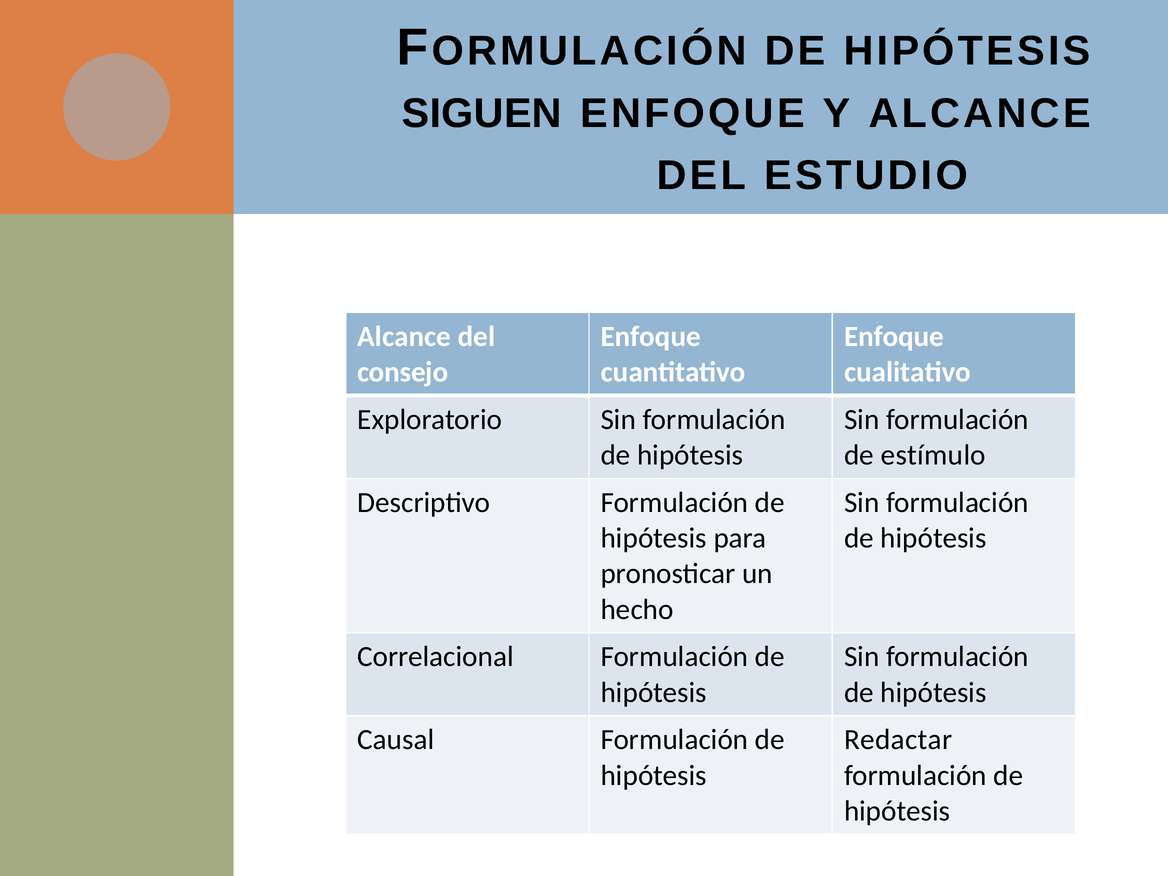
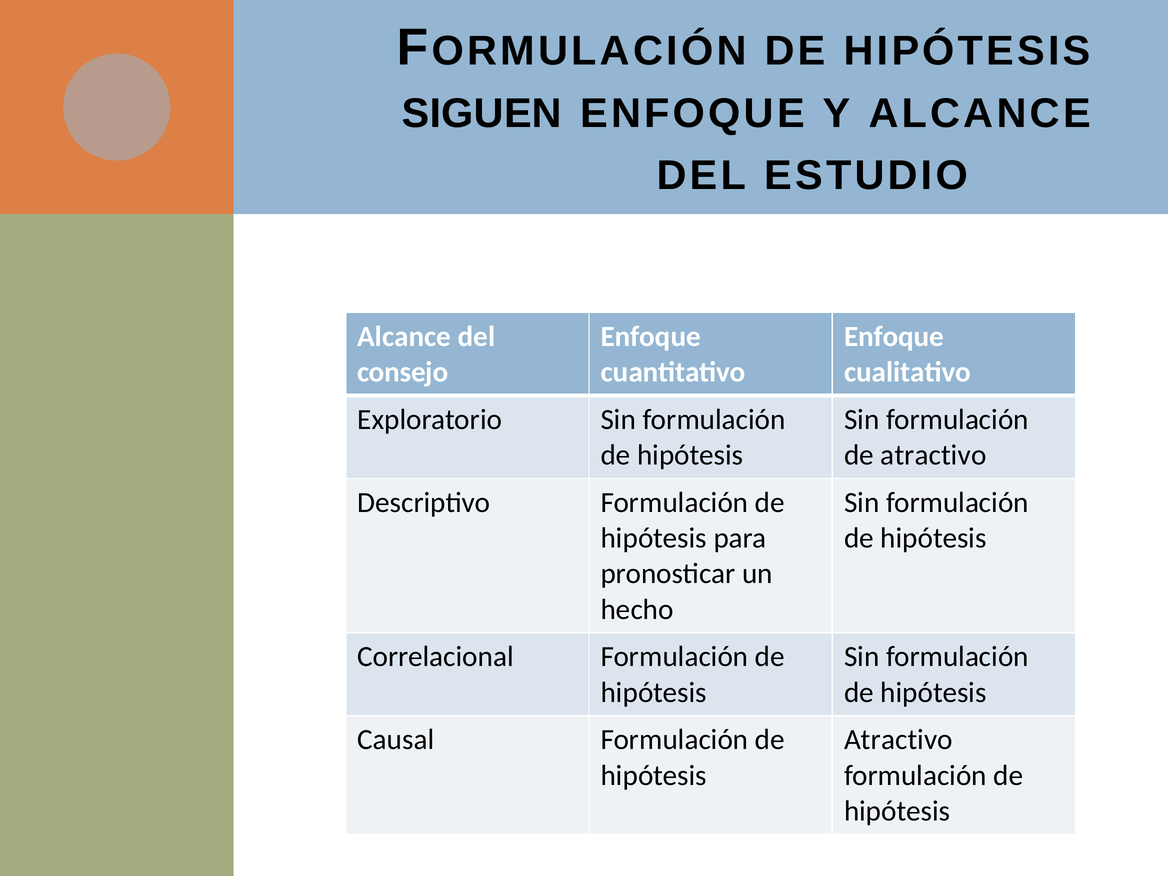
de estímulo: estímulo -> atractivo (933, 455)
Redactar: Redactar -> Atractivo (898, 740)
